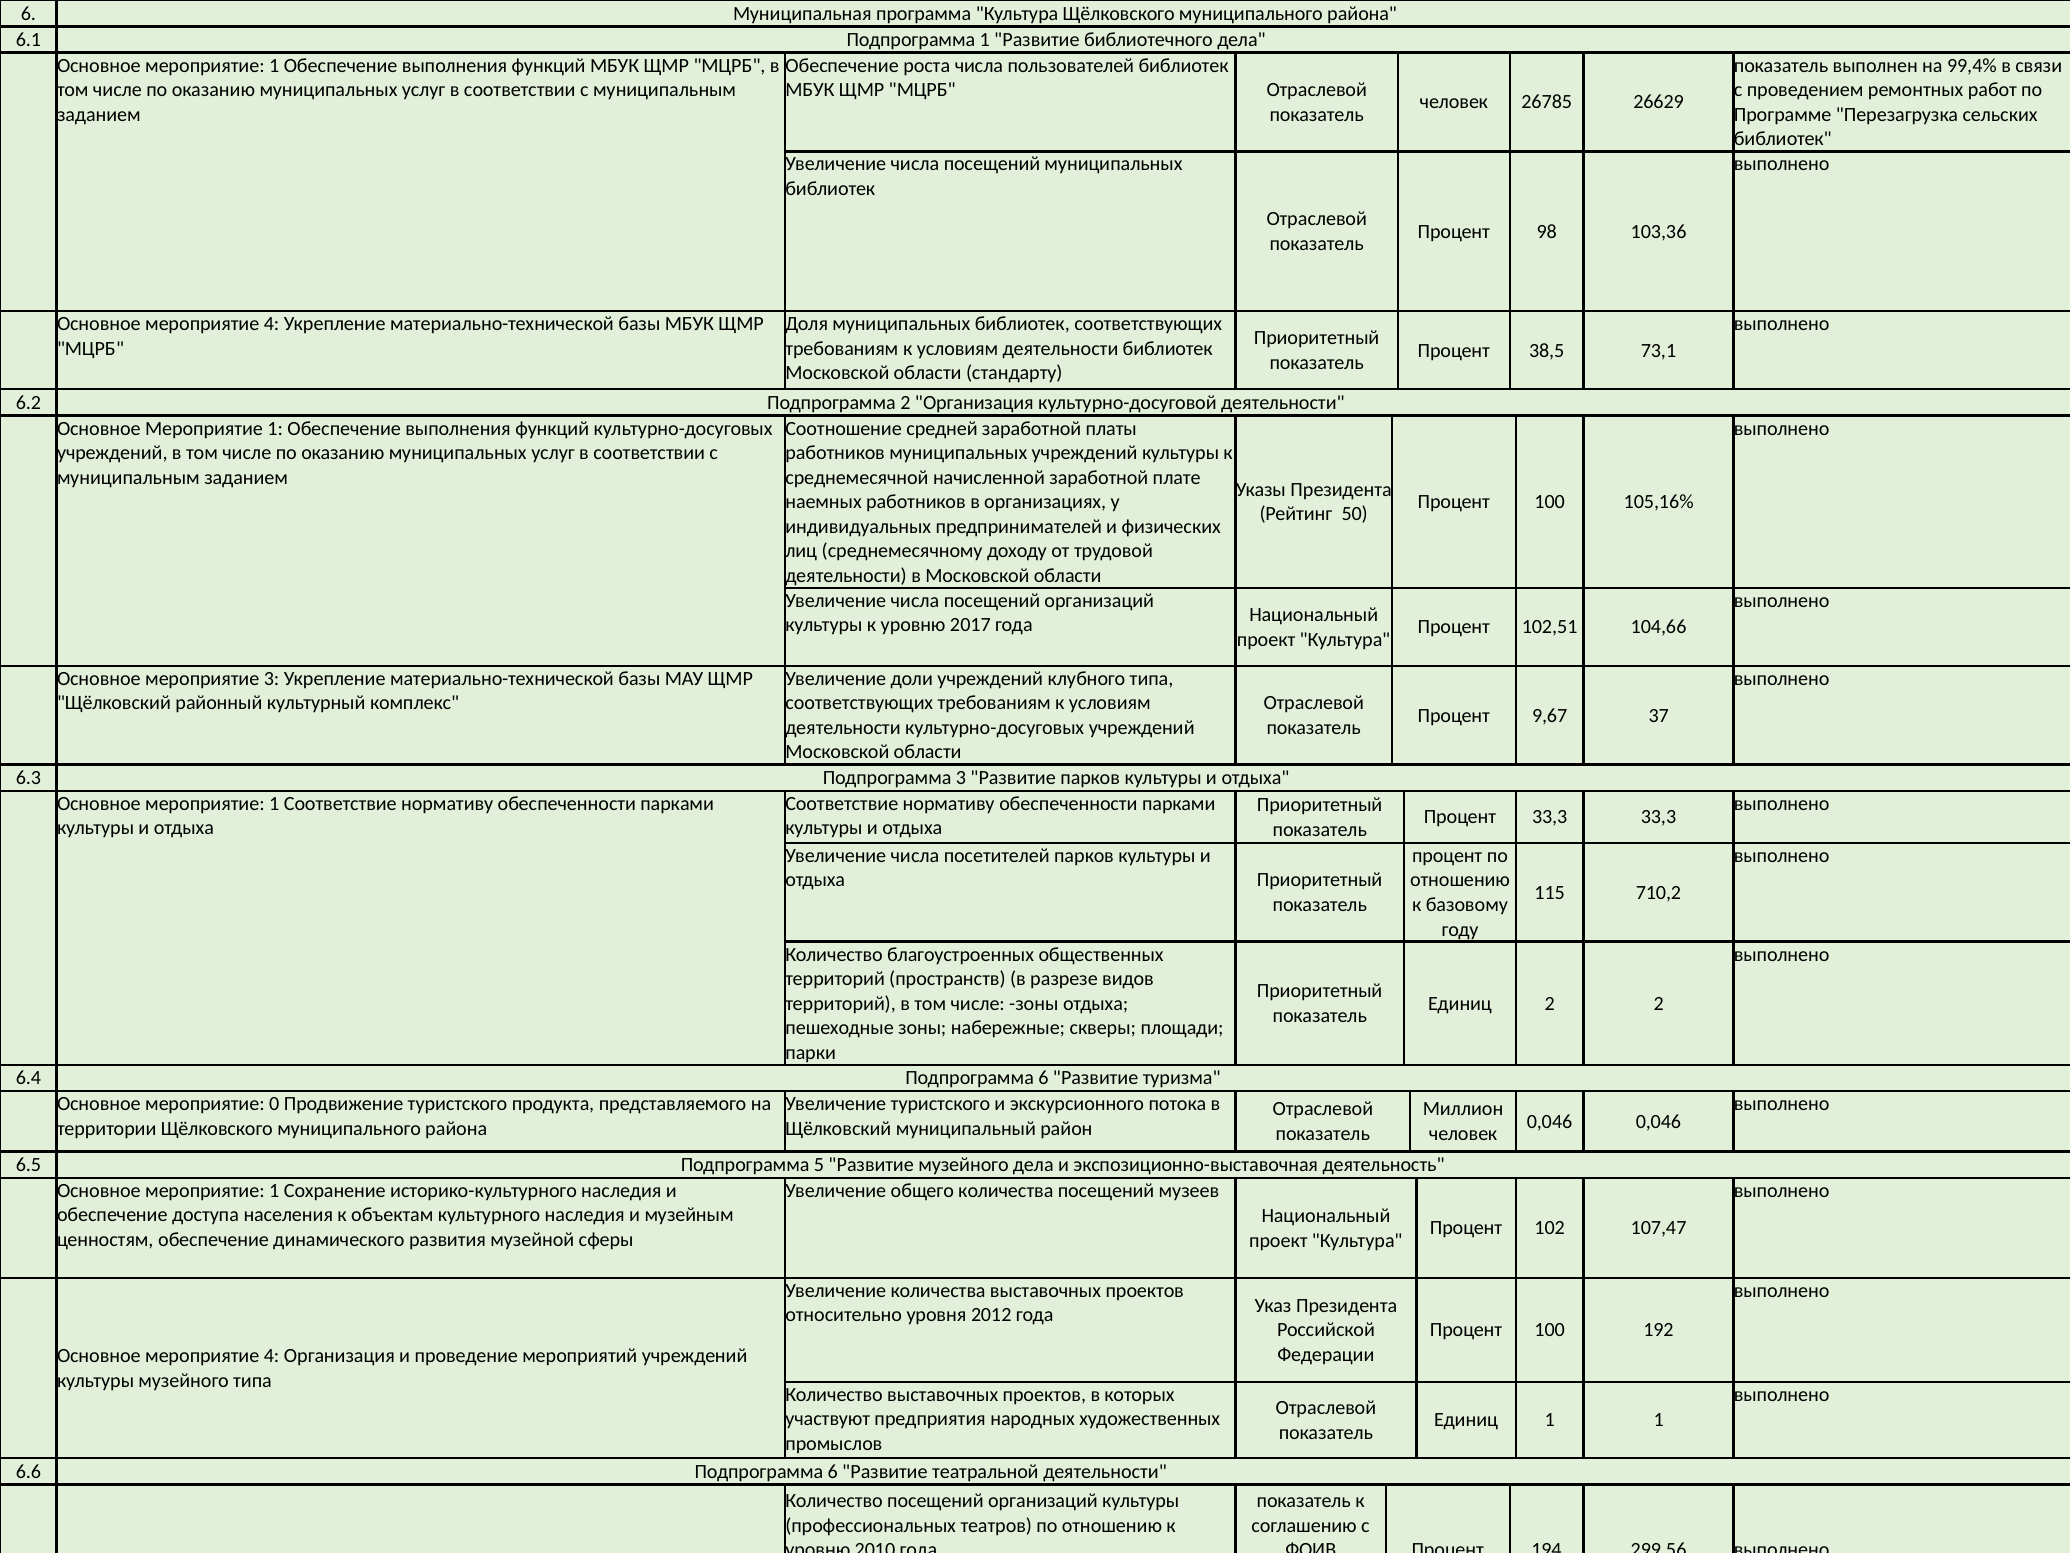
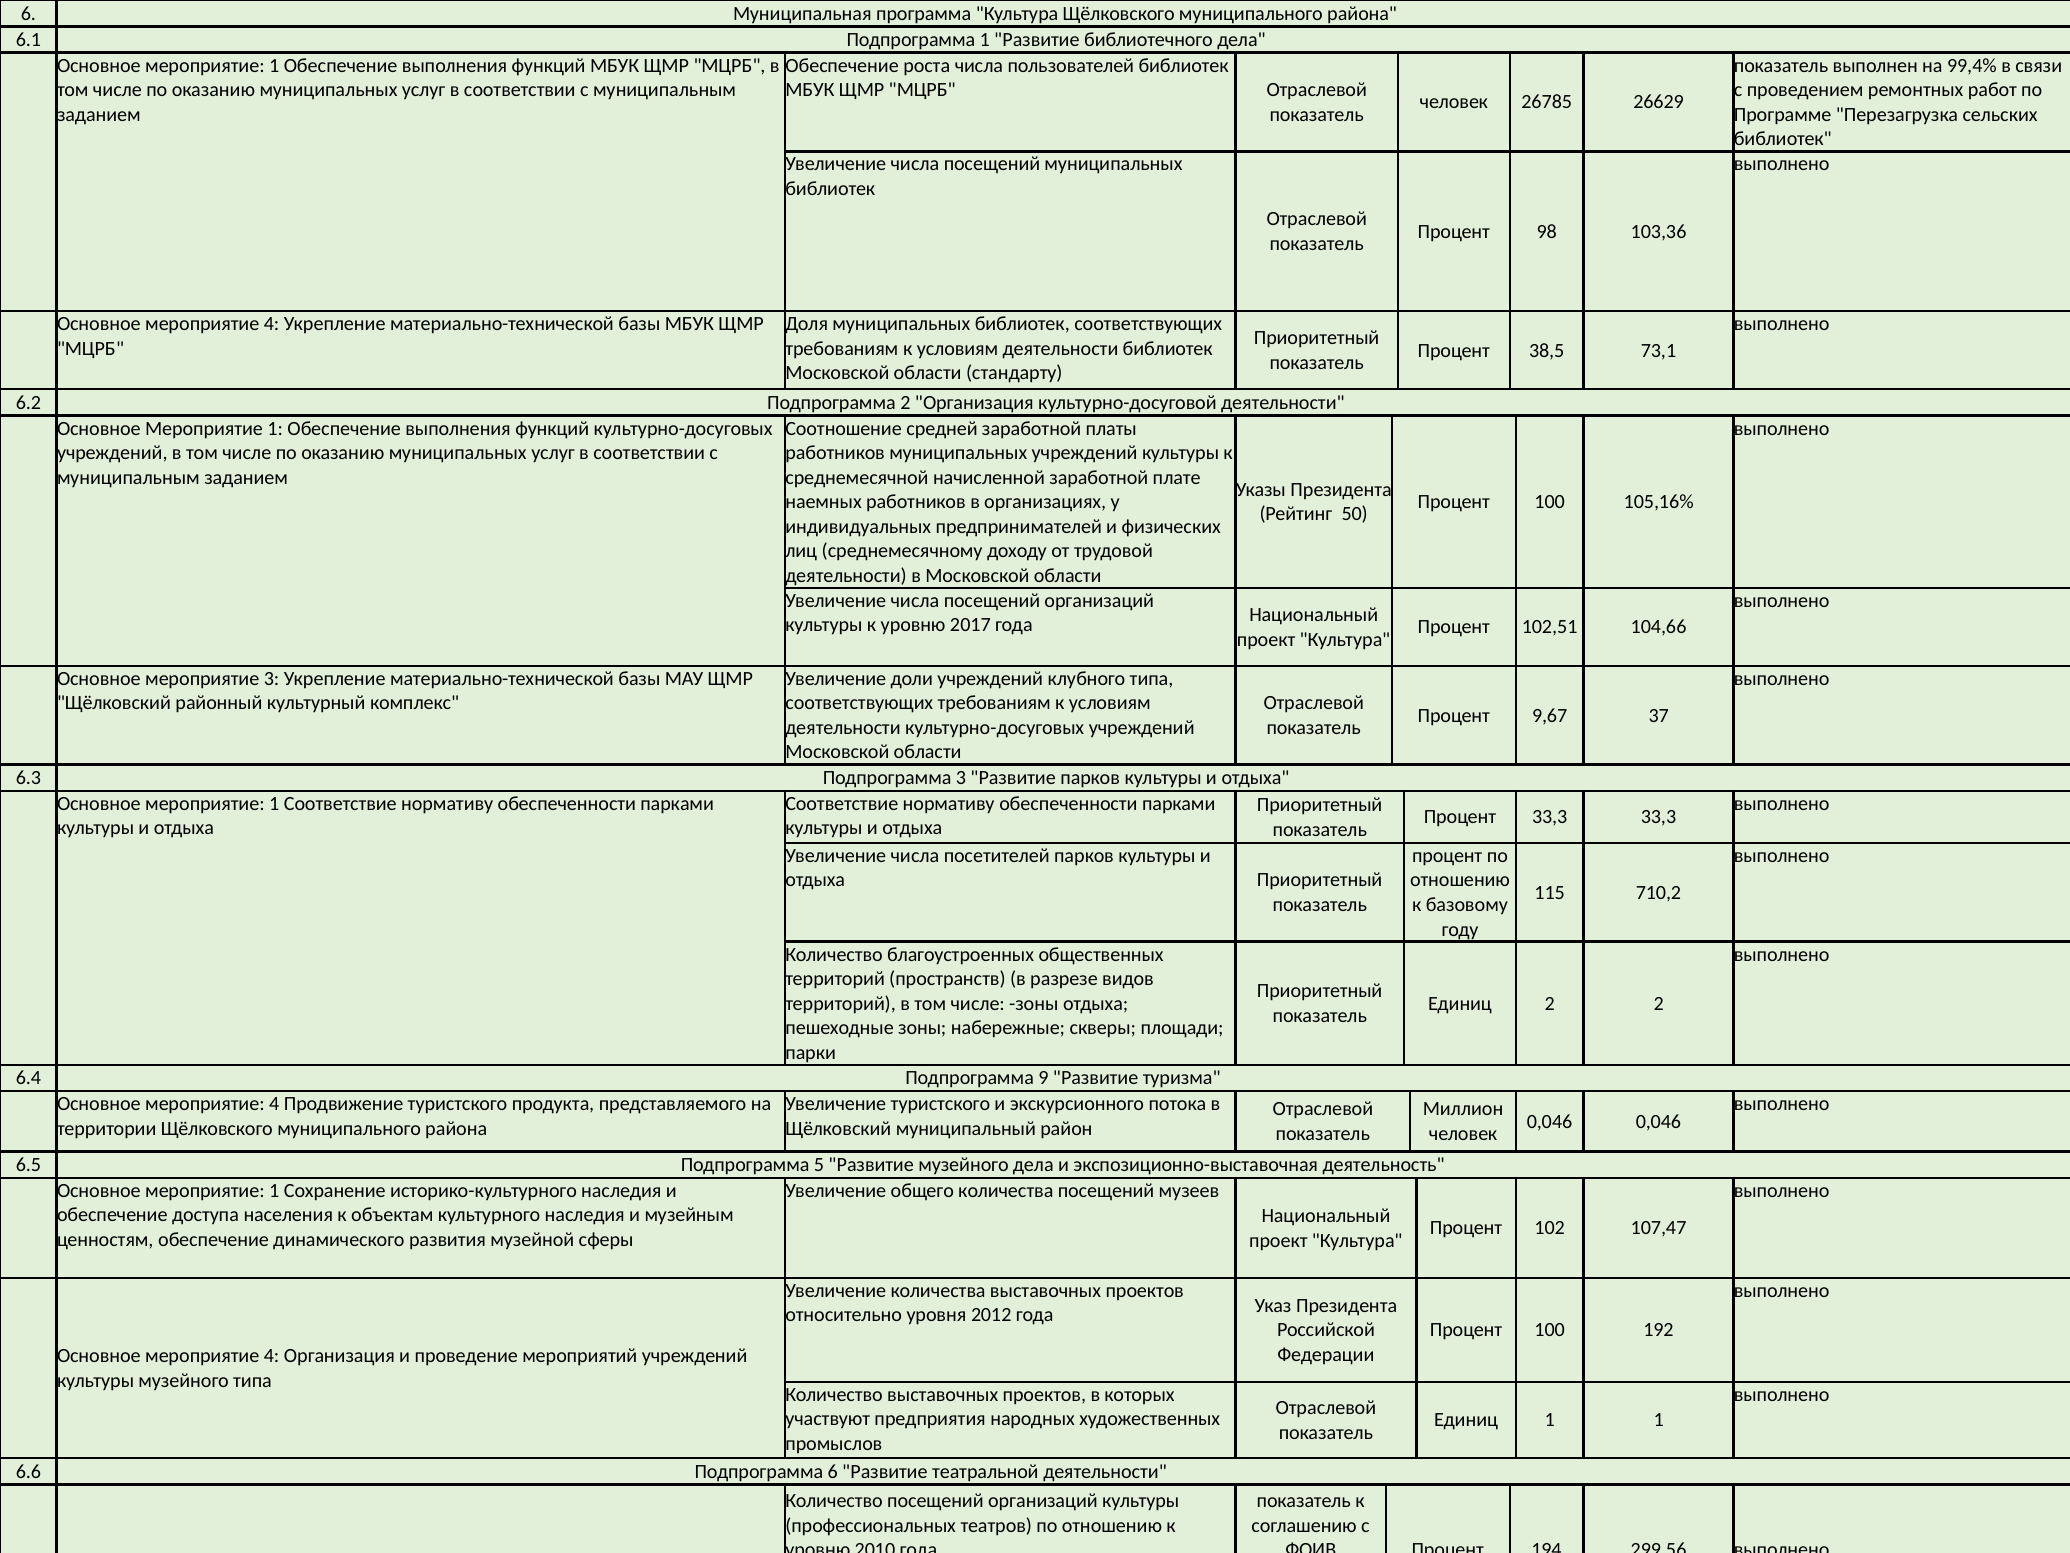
6.4 Подпрограмма 6: 6 -> 9 (1043, 1078)
0: 0 -> 4 (274, 1104)
